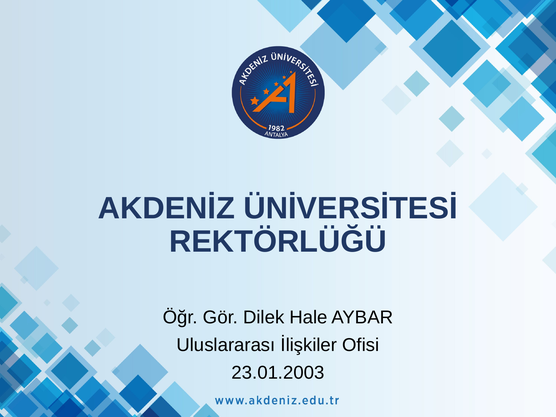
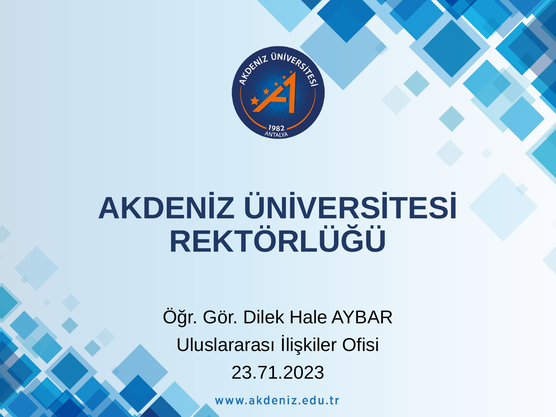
23.01.2003: 23.01.2003 -> 23.71.2023 (278, 373)
